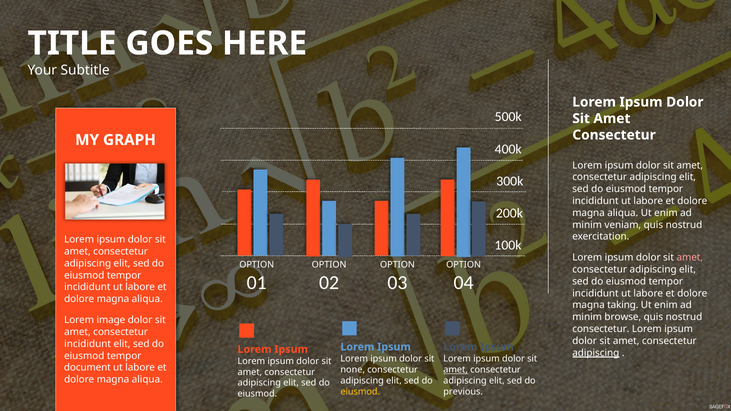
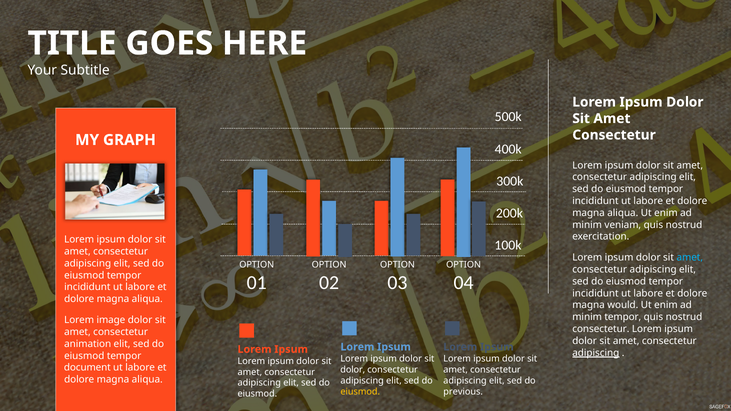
amet colour: pink -> light blue (690, 258)
taking: taking -> would (623, 305)
minim browse: browse -> tempor (623, 317)
incididunt: incididunt -> animation (88, 344)
none: none -> dolor (353, 370)
amet underline: present -> none (456, 370)
